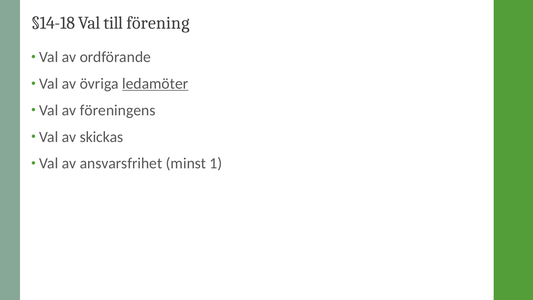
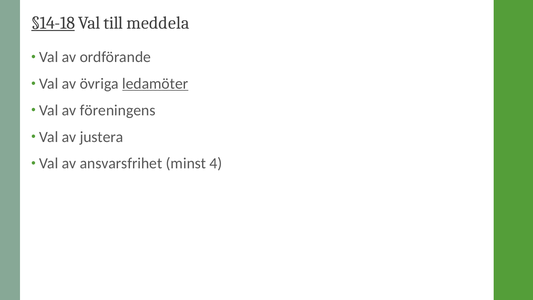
§14-18 underline: none -> present (53, 23)
förening: förening -> meddela (158, 23)
skickas: skickas -> justera (101, 137)
1: 1 -> 4 (216, 163)
